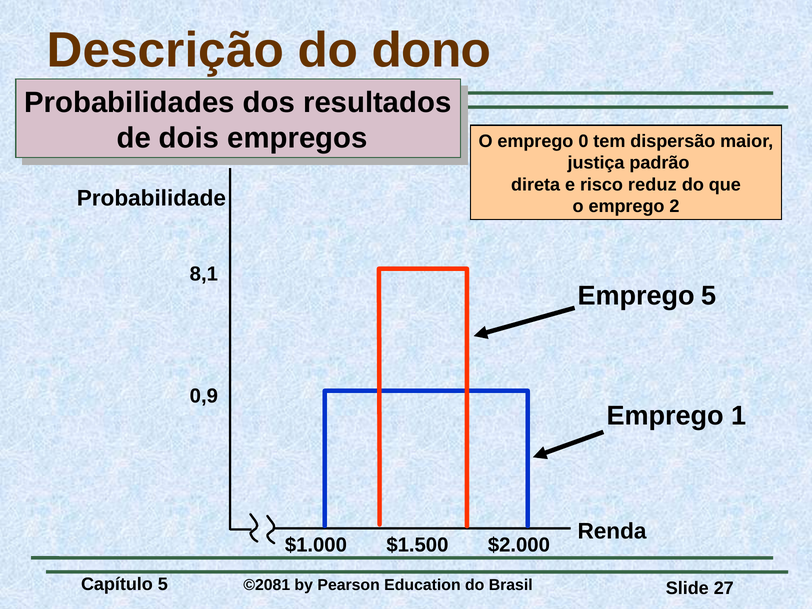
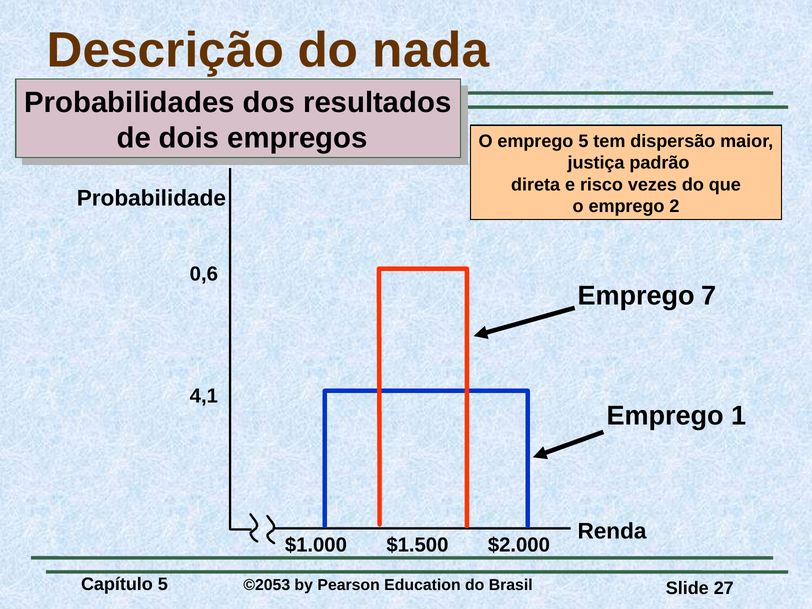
dono: dono -> nada (431, 50)
emprego 0: 0 -> 5 (583, 141)
reduz: reduz -> vezes (652, 185)
8,1: 8,1 -> 0,6 (204, 274)
Emprego 5: 5 -> 7 (709, 296)
0,9: 0,9 -> 4,1 (204, 396)
©2081: ©2081 -> ©2053 (267, 585)
